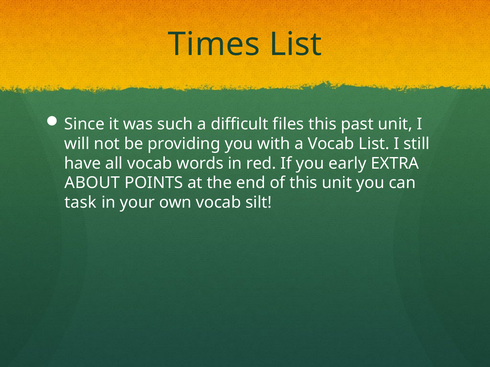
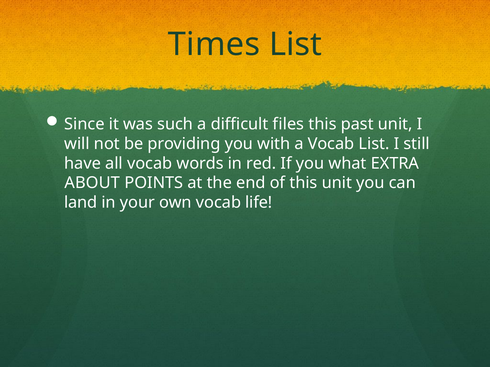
early: early -> what (348, 164)
task: task -> land (81, 203)
silt: silt -> life (259, 203)
